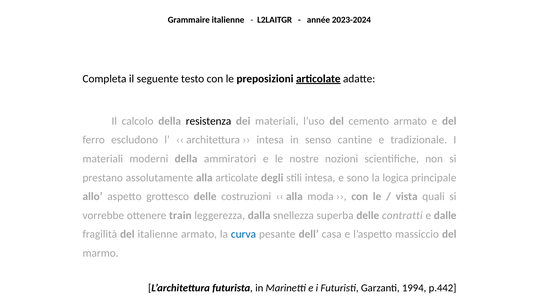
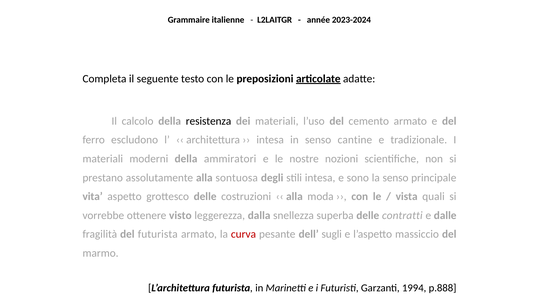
alla articolate: articolate -> sontuosa (237, 178)
la logica: logica -> senso (396, 178)
allo: allo -> vita (93, 197)
train: train -> visto (180, 215)
del italienne: italienne -> futurista (158, 234)
curva colour: blue -> red (243, 234)
casa: casa -> sugli (332, 234)
p.442: p.442 -> p.888 (443, 288)
